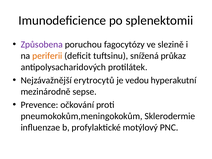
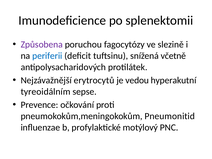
periferii colour: orange -> blue (47, 56)
průkaz: průkaz -> včetně (173, 56)
mezinárodně: mezinárodně -> tyreoidálním (46, 92)
Sklerodermie: Sklerodermie -> Pneumonitid (170, 116)
